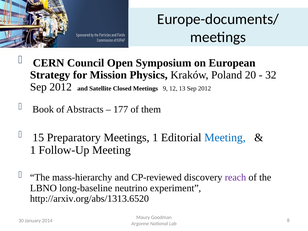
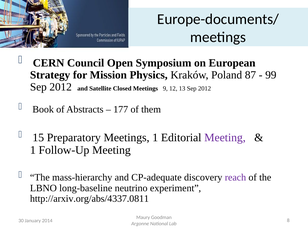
20: 20 -> 87 (250, 75)
32: 32 -> 99 (271, 75)
Meeting colour: blue -> purple (225, 138)
CP-reviewed: CP-reviewed -> CP-adequate (156, 177)
http://arxiv.org/abs/1313.6520: http://arxiv.org/abs/1313.6520 -> http://arxiv.org/abs/4337.0811 (89, 199)
